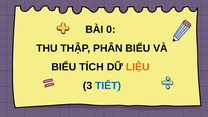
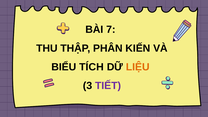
0: 0 -> 7 (111, 30)
PHÂN BIỂU: BIỂU -> KIẾN (138, 48)
TIẾT colour: blue -> purple (108, 86)
